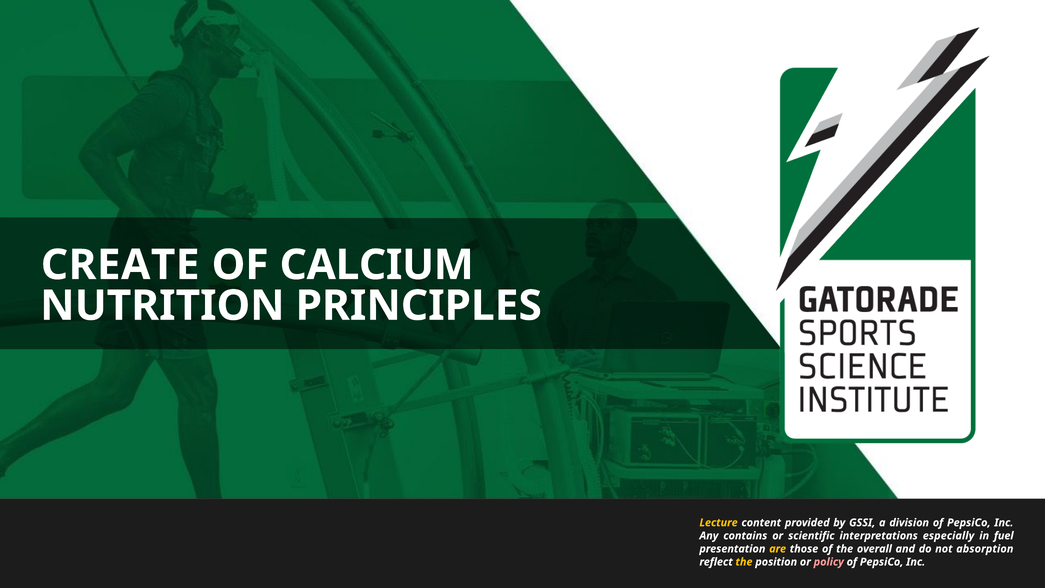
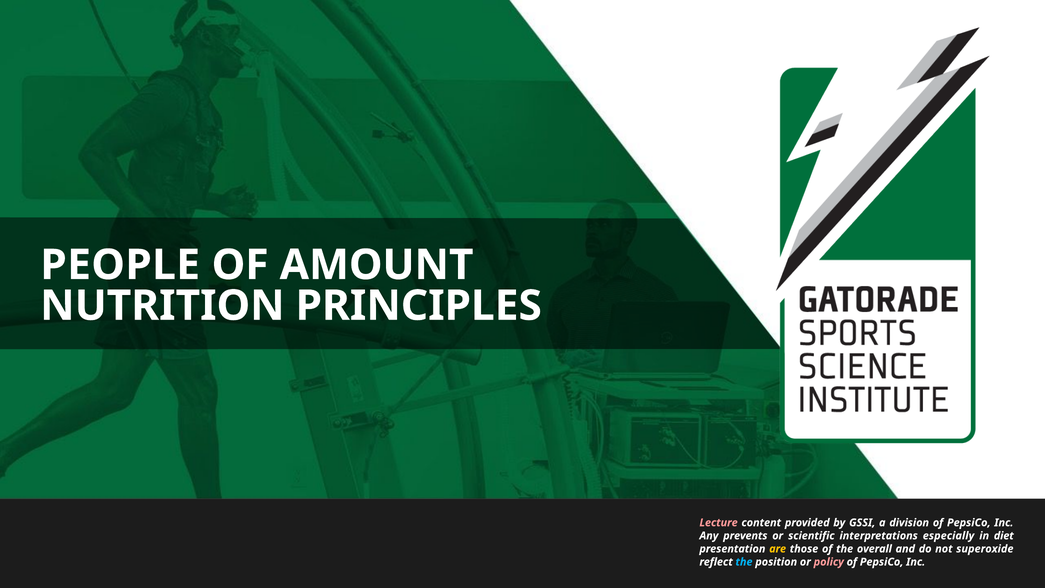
CREATE: CREATE -> PEOPLE (120, 265)
CALCIUM: CALCIUM -> AMOUNT (377, 265)
Lecture colour: yellow -> pink (719, 523)
contains: contains -> prevents (745, 536)
fuel: fuel -> diet (1004, 536)
absorption: absorption -> superoxide (985, 549)
the colour: yellow -> light blue (744, 562)
